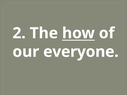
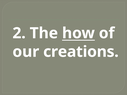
everyone: everyone -> creations (81, 52)
